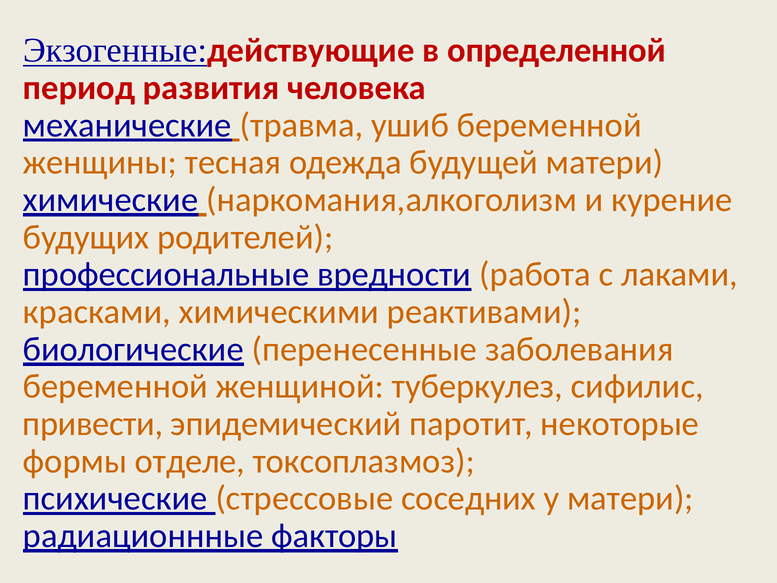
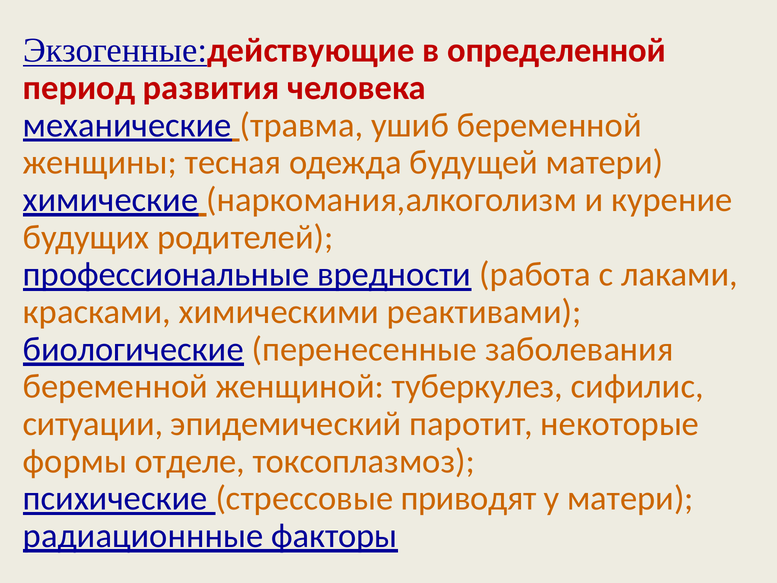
привести: привести -> ситуации (93, 424)
соседних: соседних -> приводят (469, 498)
